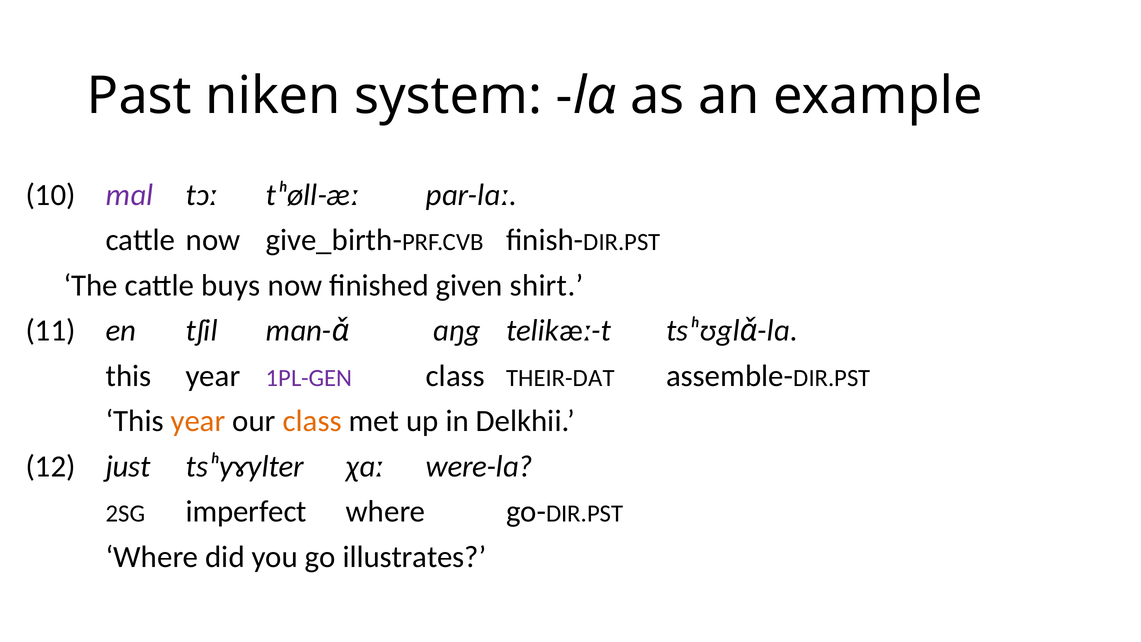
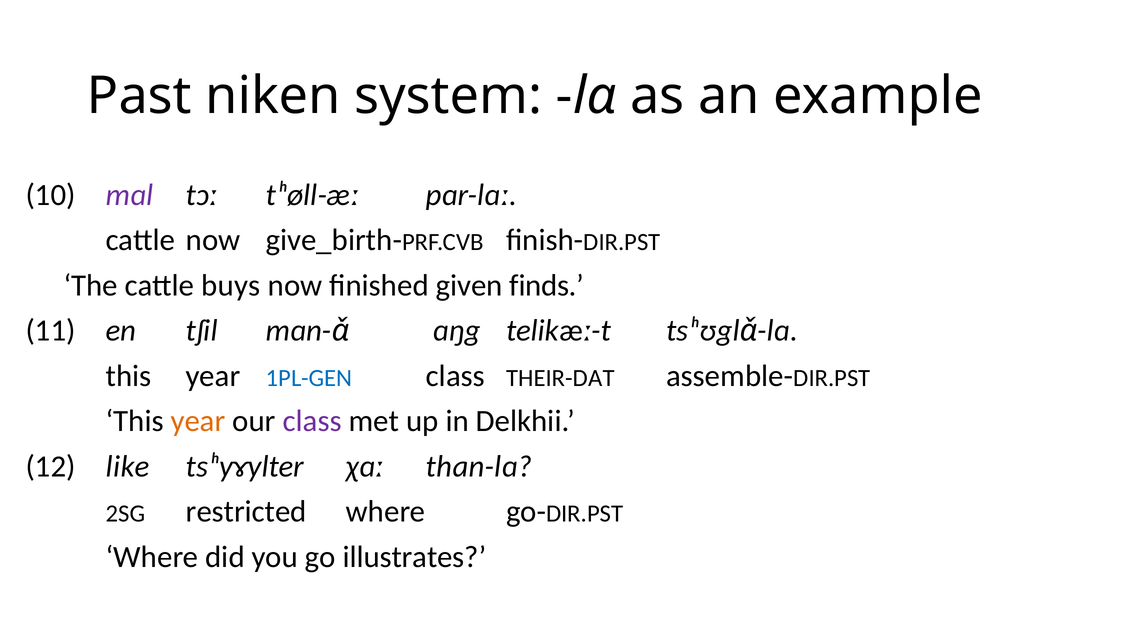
shirt: shirt -> finds (547, 285)
1PL-GEN colour: purple -> blue (309, 378)
class colour: orange -> purple (312, 421)
just: just -> like (128, 466)
were-lɑ: were-lɑ -> than-lɑ (479, 466)
imperfect: imperfect -> restricted (246, 512)
